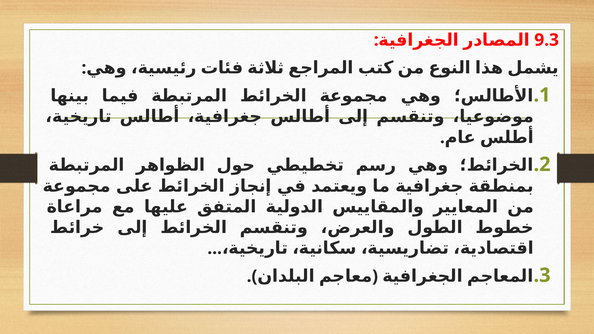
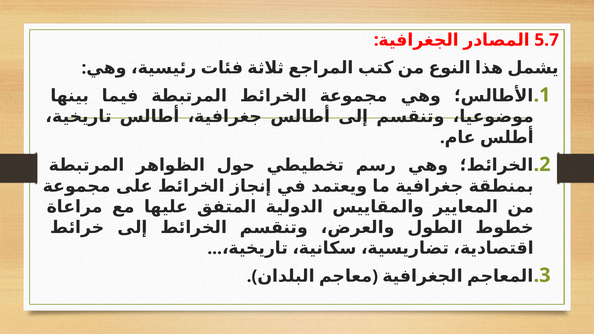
9.3: 9.3 -> 5.7 (547, 40)
